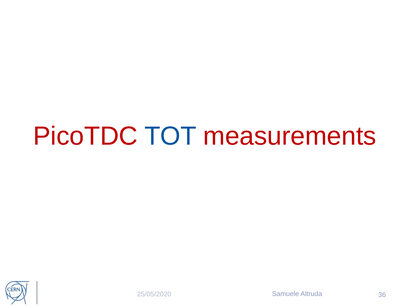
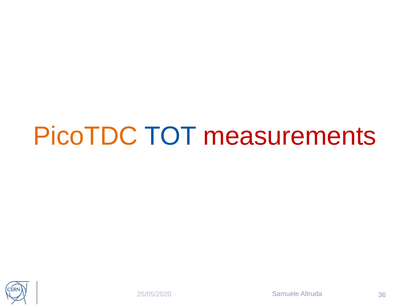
PicoTDC colour: red -> orange (85, 136)
